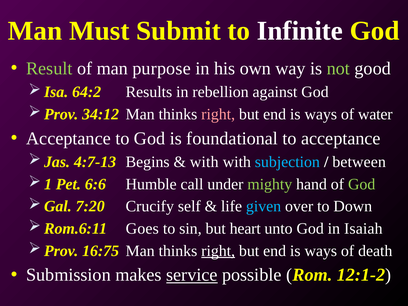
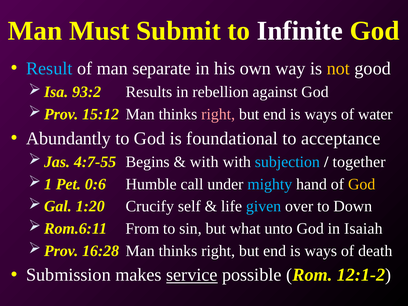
Result colour: light green -> light blue (49, 69)
purpose: purpose -> separate (162, 69)
not colour: light green -> yellow (338, 69)
64:2: 64:2 -> 93:2 (87, 92)
34:12: 34:12 -> 15:12 (101, 114)
Acceptance: Acceptance -> Abundantly (69, 138)
4:7-13: 4:7-13 -> 4:7-55 (95, 162)
between: between -> together (359, 162)
6:6: 6:6 -> 0:6 (95, 184)
mighty colour: light green -> light blue (270, 184)
God colour: light green -> yellow (362, 184)
7:20: 7:20 -> 1:20 (90, 206)
Goes: Goes -> From (142, 229)
heart: heart -> what (245, 229)
16:75: 16:75 -> 16:28 (101, 251)
right underline: present -> none (218, 251)
